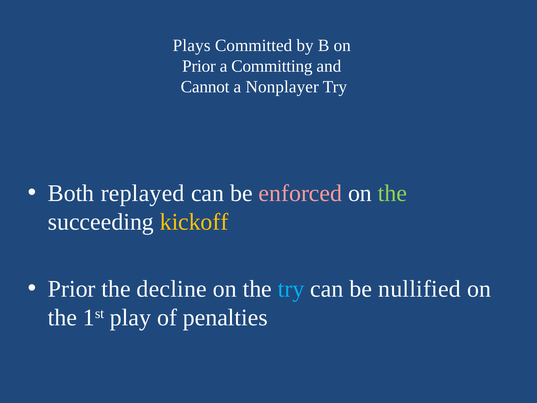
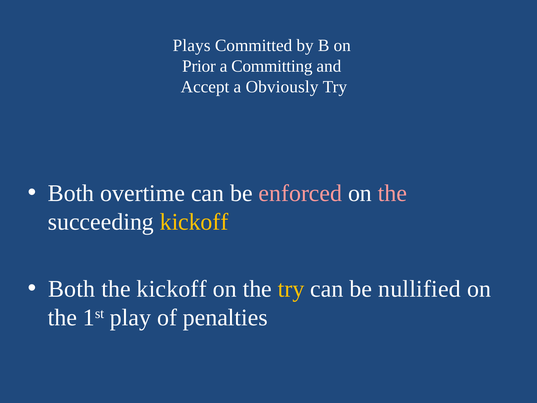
Cannot: Cannot -> Accept (205, 87)
Nonplayer: Nonplayer -> Obviously (282, 87)
replayed: replayed -> overtime (143, 193)
the colour: light green -> pink (392, 193)
Prior: Prior -> Both (72, 289)
the decline: decline -> kickoff (172, 289)
try colour: light blue -> yellow (291, 289)
